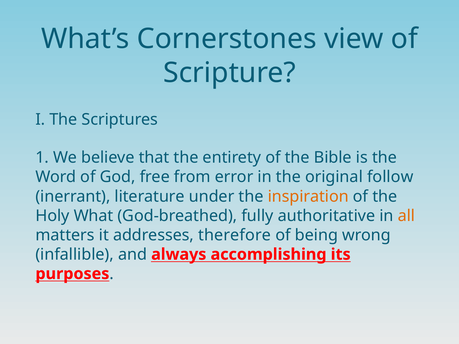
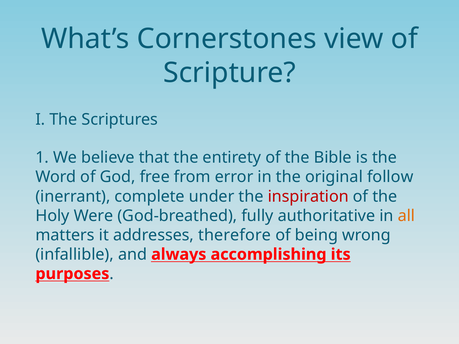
literature: literature -> complete (150, 196)
inspiration colour: orange -> red (308, 196)
What: What -> Were (94, 216)
